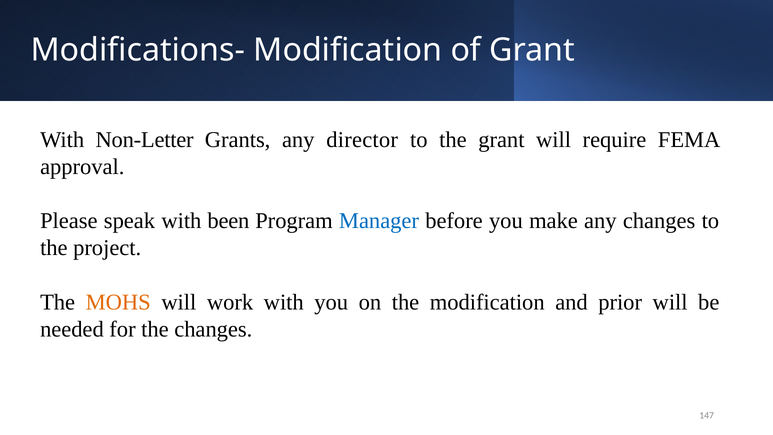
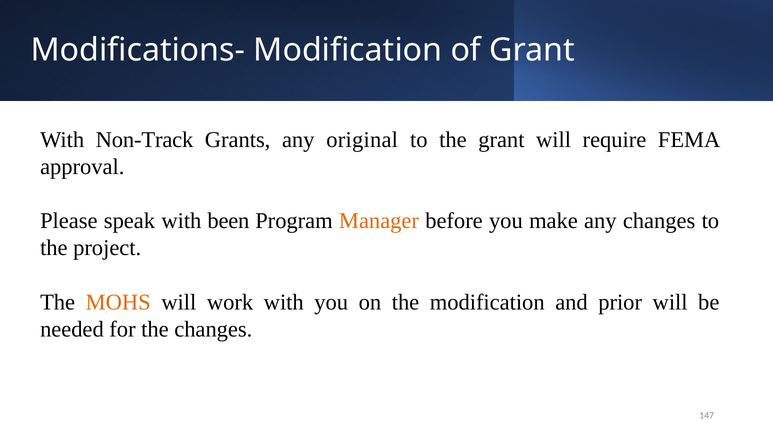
Non-Letter: Non-Letter -> Non-Track (145, 140)
director: director -> original (362, 140)
Manager colour: blue -> orange (379, 221)
